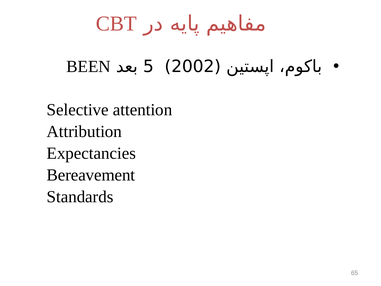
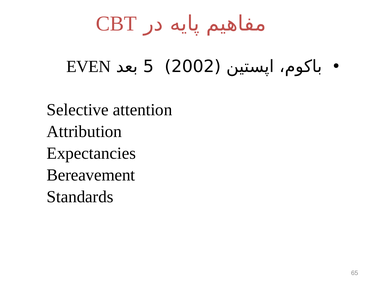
BEEN: BEEN -> EVEN (89, 66)
